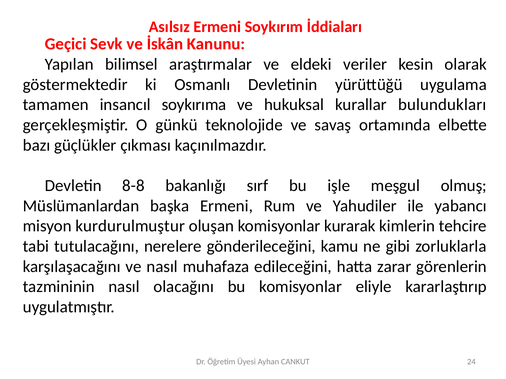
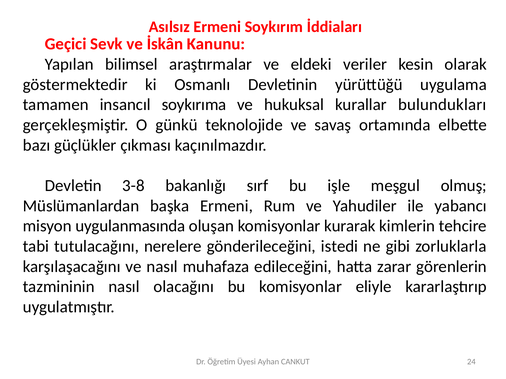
8-8: 8-8 -> 3-8 (133, 186)
kurdurulmuştur: kurdurulmuştur -> uygulanmasında (130, 226)
kamu: kamu -> istedi (340, 247)
